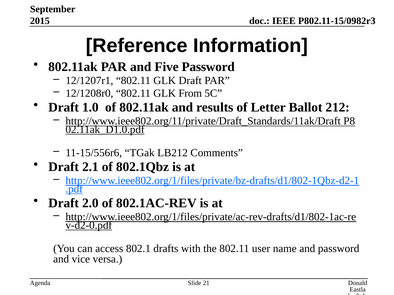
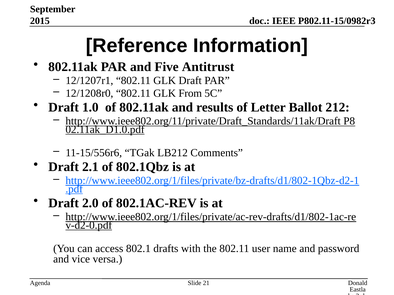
Five Password: Password -> Antitrust (208, 67)
